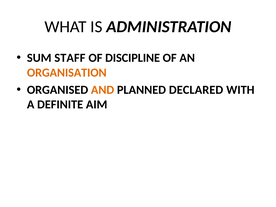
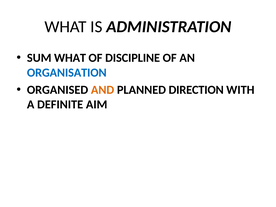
SUM STAFF: STAFF -> WHAT (70, 58)
ORGANISATION colour: orange -> blue (67, 73)
DECLARED: DECLARED -> DIRECTION (196, 90)
